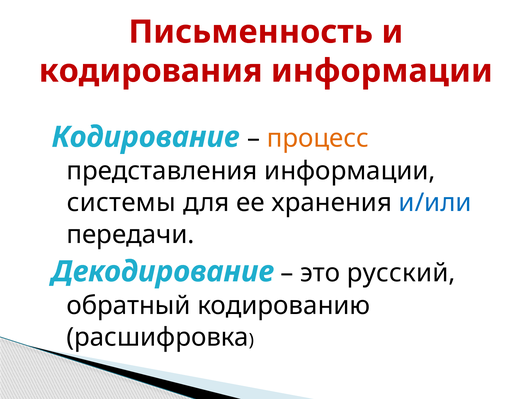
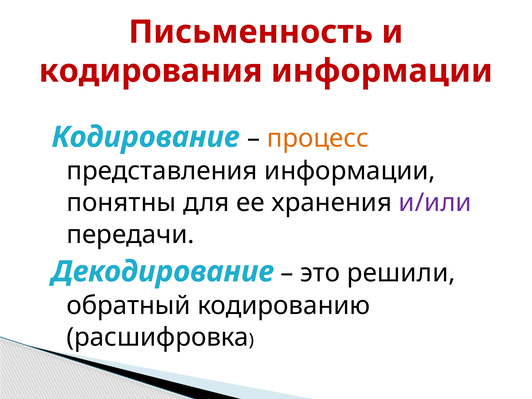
системы: системы -> понятны (121, 203)
и/или colour: blue -> purple (435, 203)
русский: русский -> решили (401, 273)
